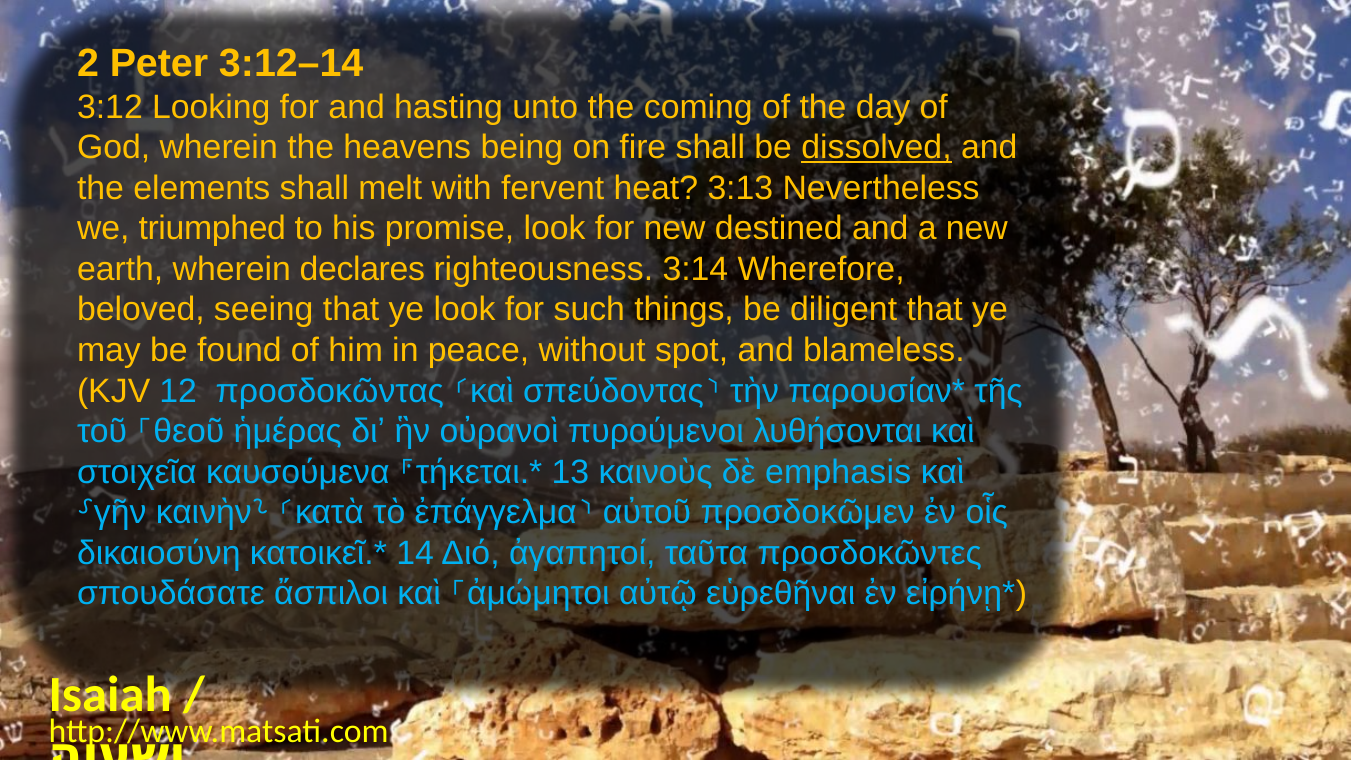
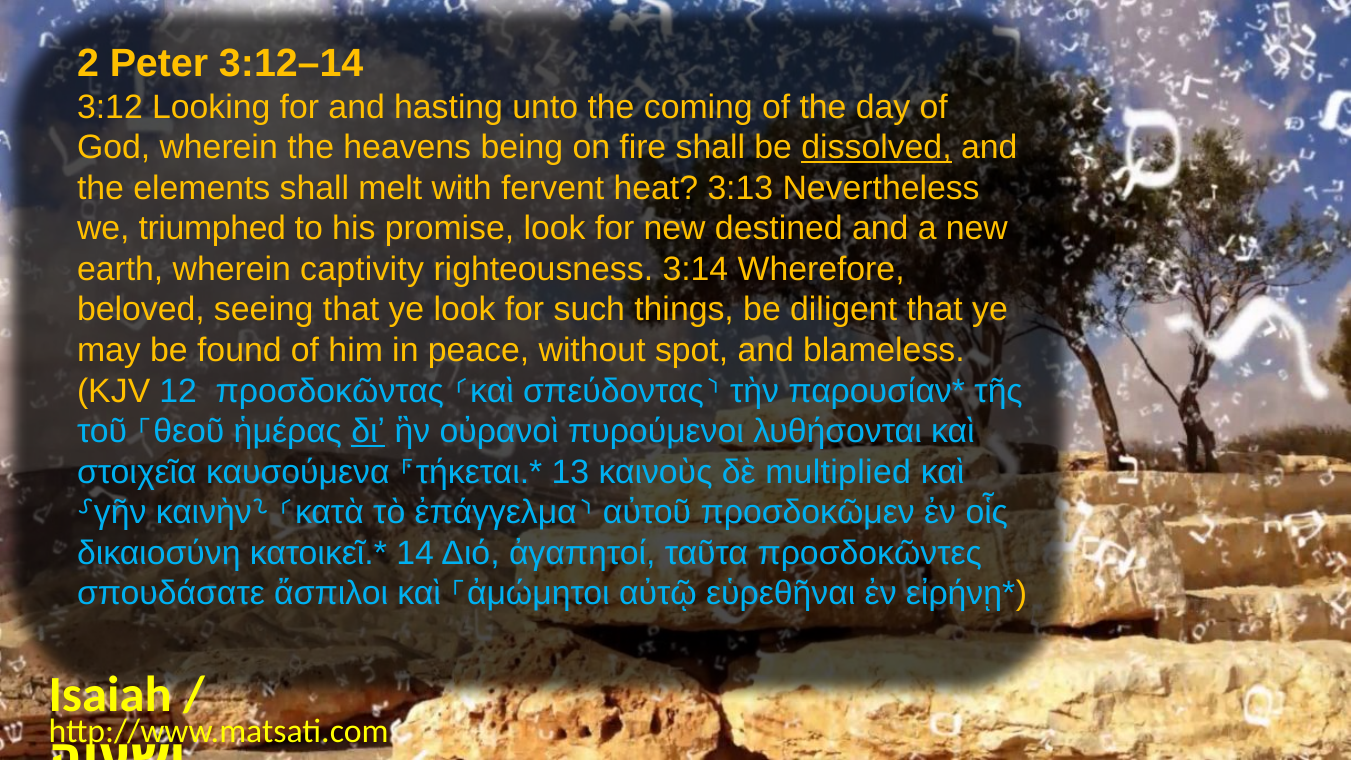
declares: declares -> captivity (362, 269)
διʼ underline: none -> present (368, 431)
emphasis: emphasis -> multiplied (838, 472)
